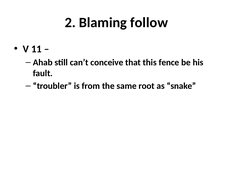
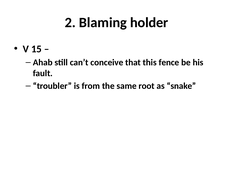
follow: follow -> holder (149, 23)
11: 11 -> 15 (36, 49)
